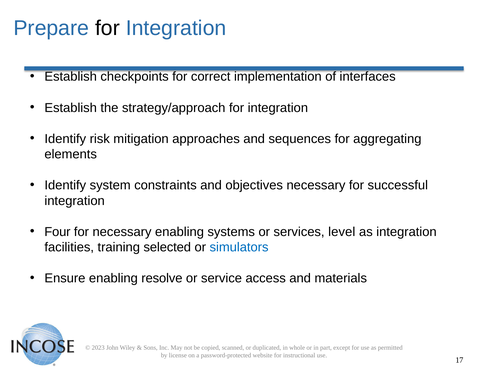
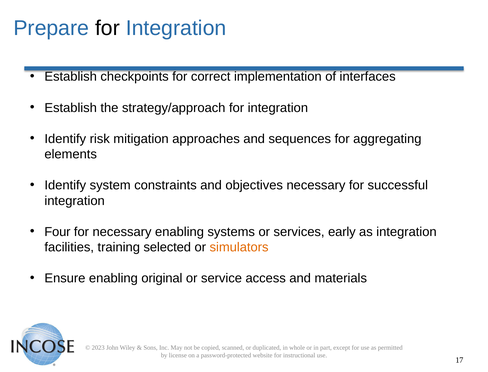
level: level -> early (342, 232)
simulators colour: blue -> orange (239, 247)
resolve: resolve -> original (162, 278)
